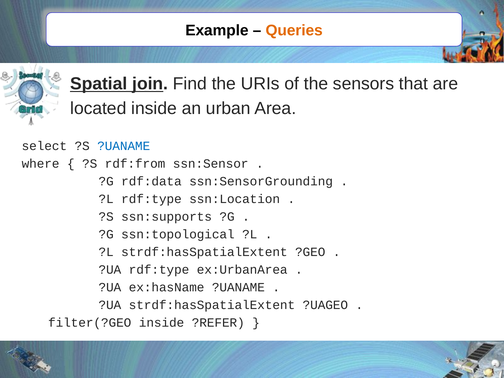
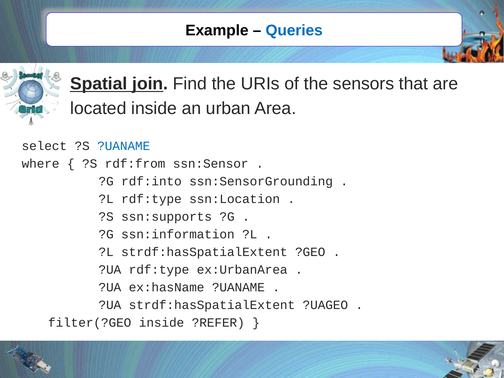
Queries colour: orange -> blue (294, 30)
rdf:data: rdf:data -> rdf:into (151, 181)
ssn:topological: ssn:topological -> ssn:information (178, 234)
